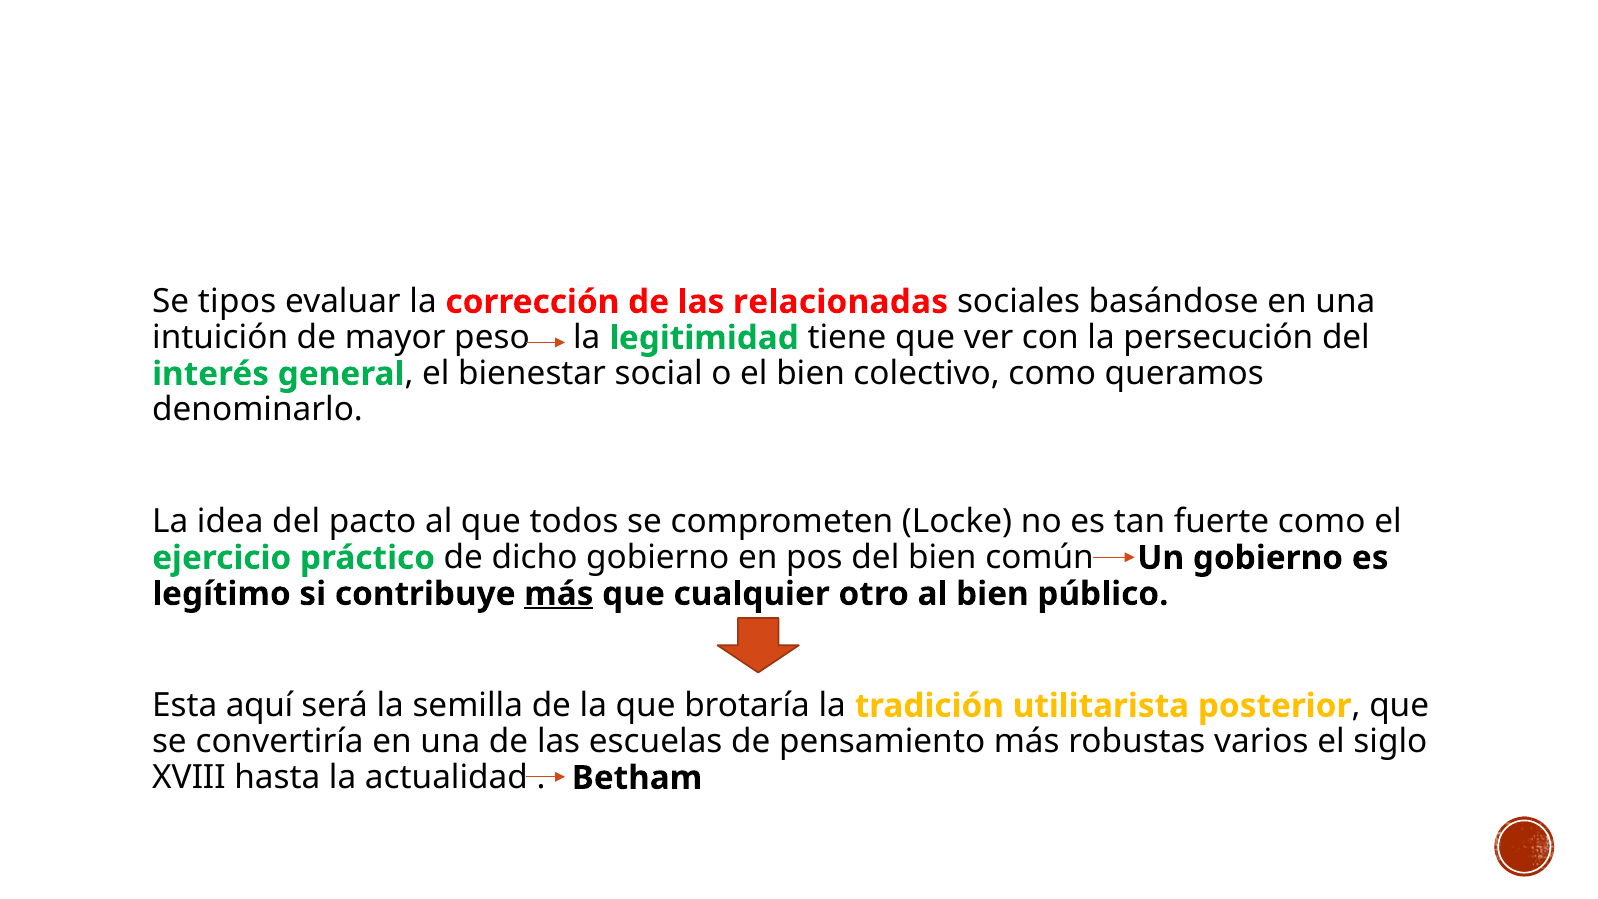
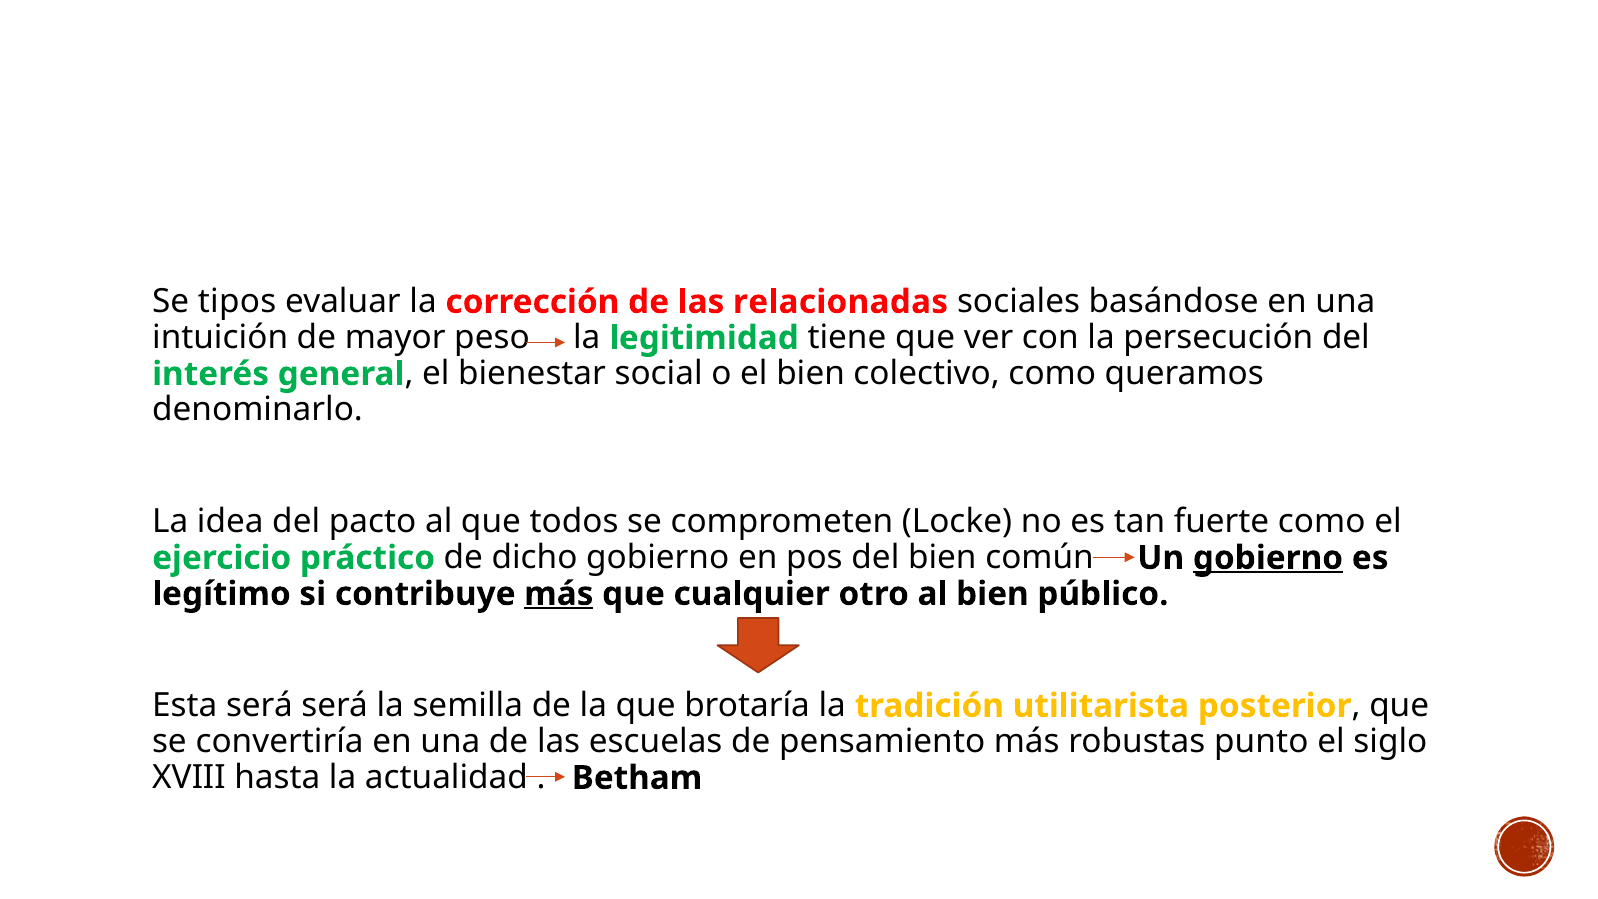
gobierno underline: none -> present (1268, 558)
Esta aquí: aquí -> será (259, 706)
varios: varios -> punto (1261, 742)
